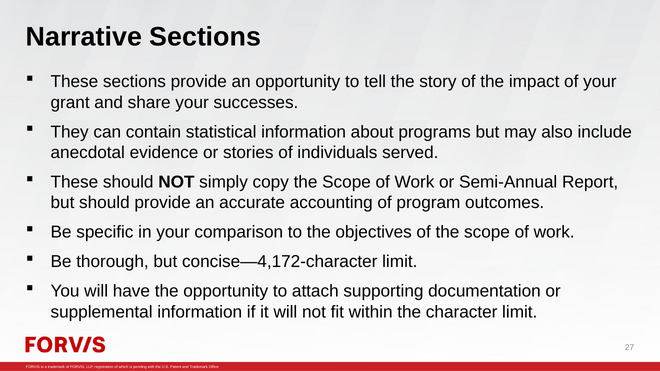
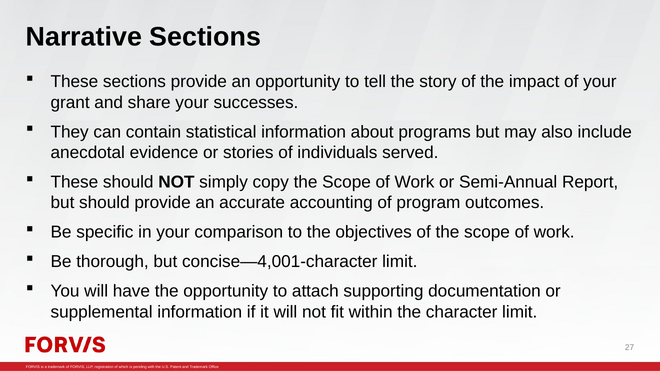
concise—4,172-character: concise—4,172-character -> concise—4,001-character (280, 262)
